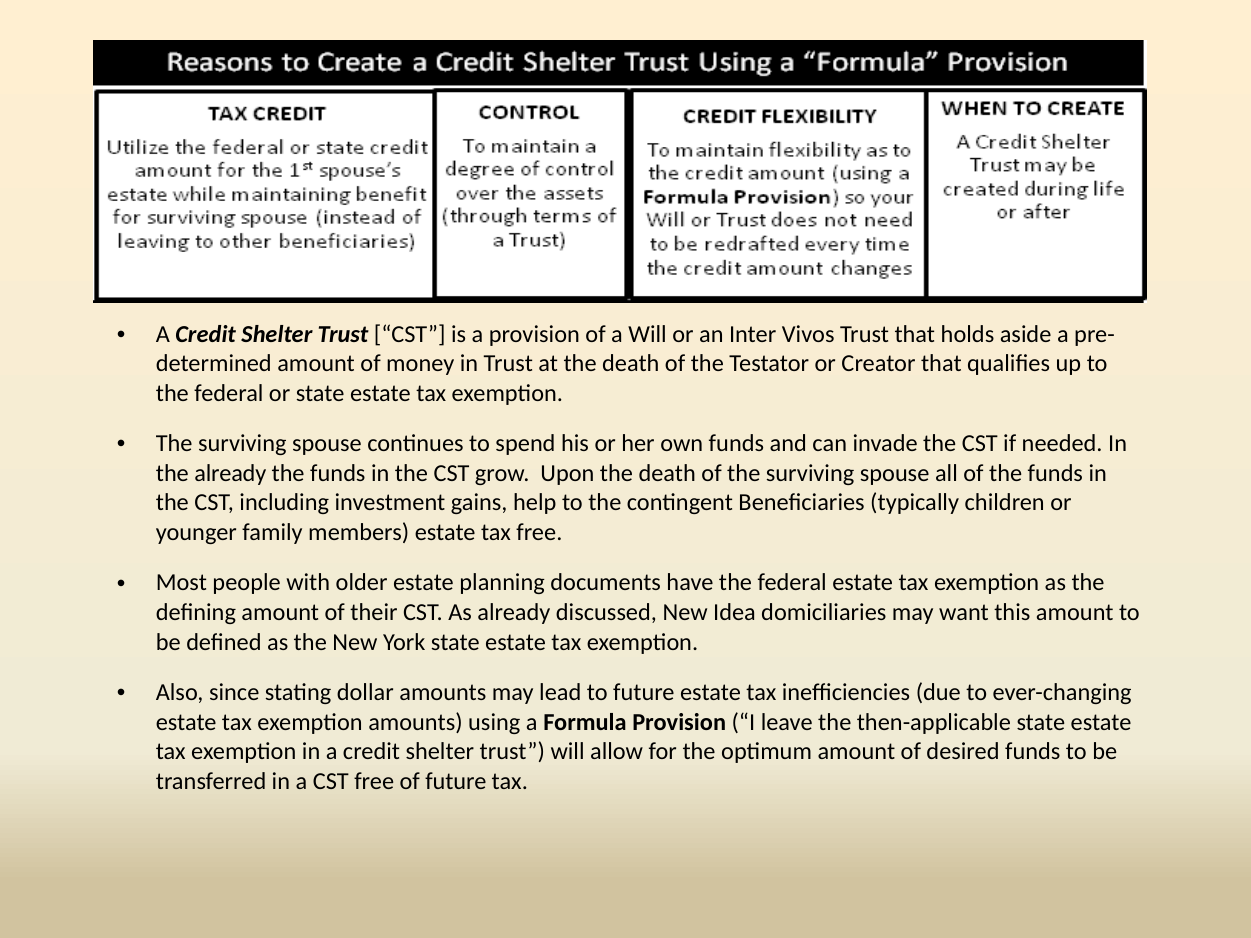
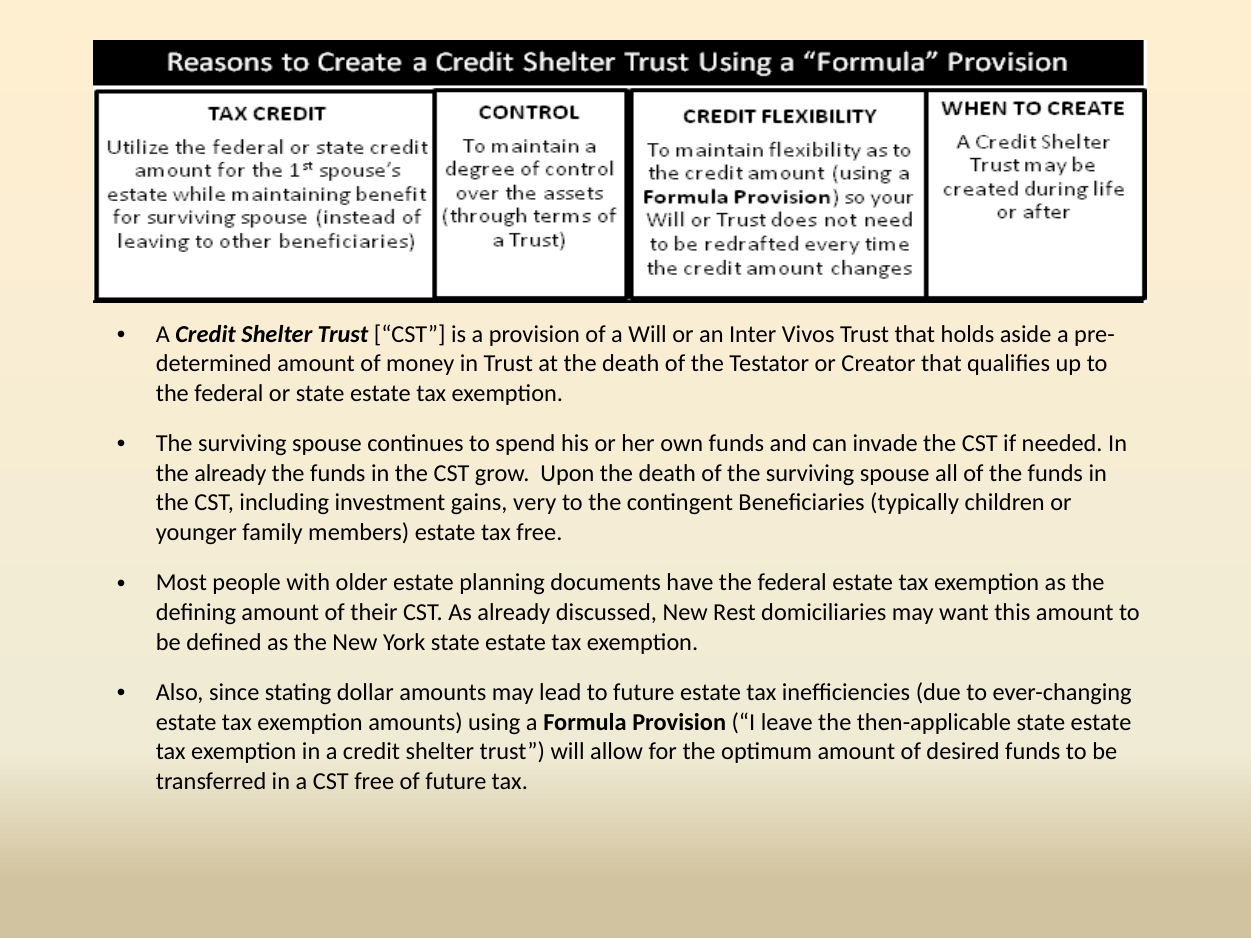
help: help -> very (535, 503)
Idea: Idea -> Rest (735, 613)
